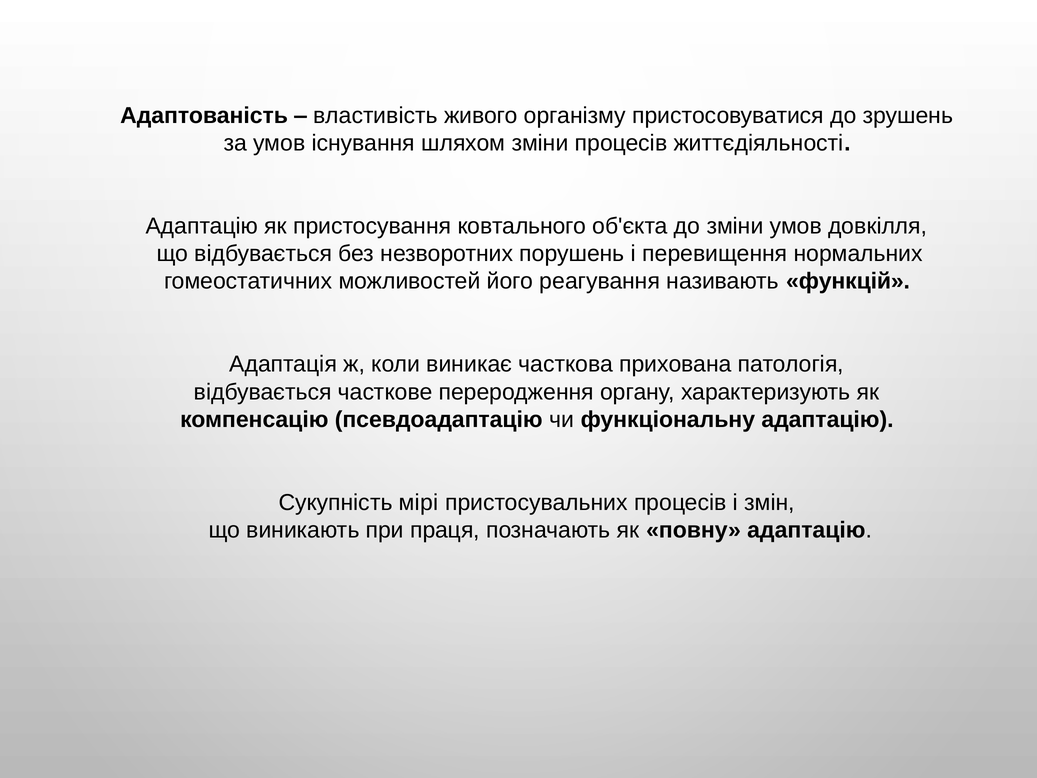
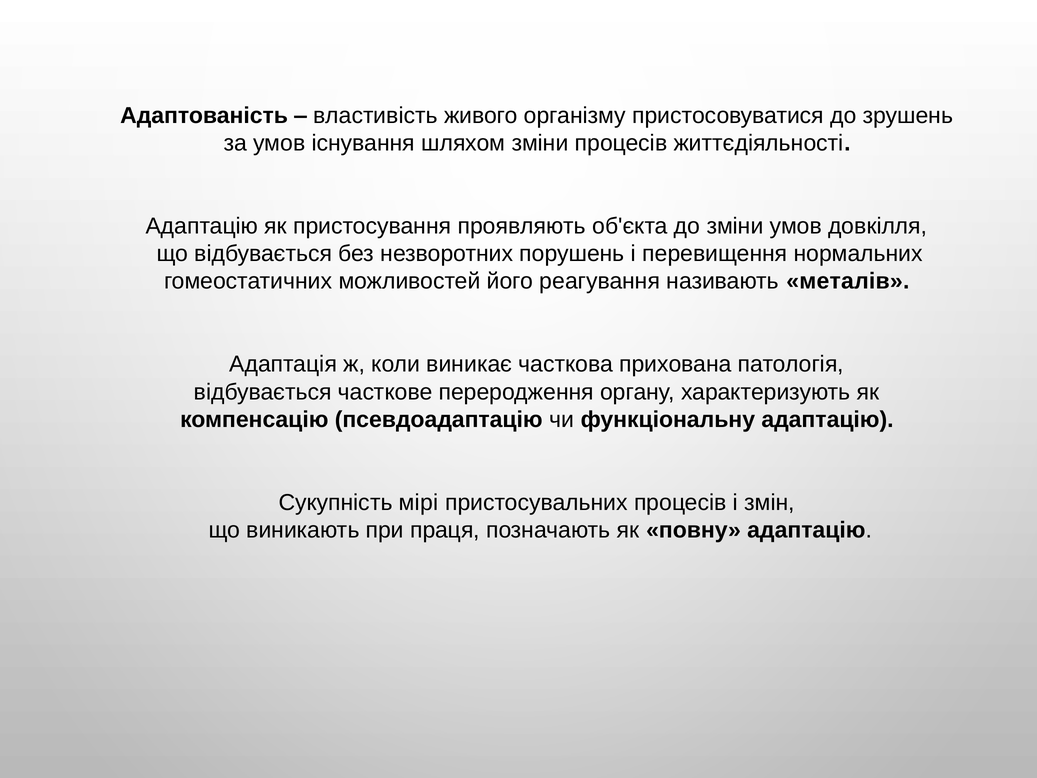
ковтального: ковтального -> проявляють (522, 226)
функцій: функцій -> металів (848, 281)
